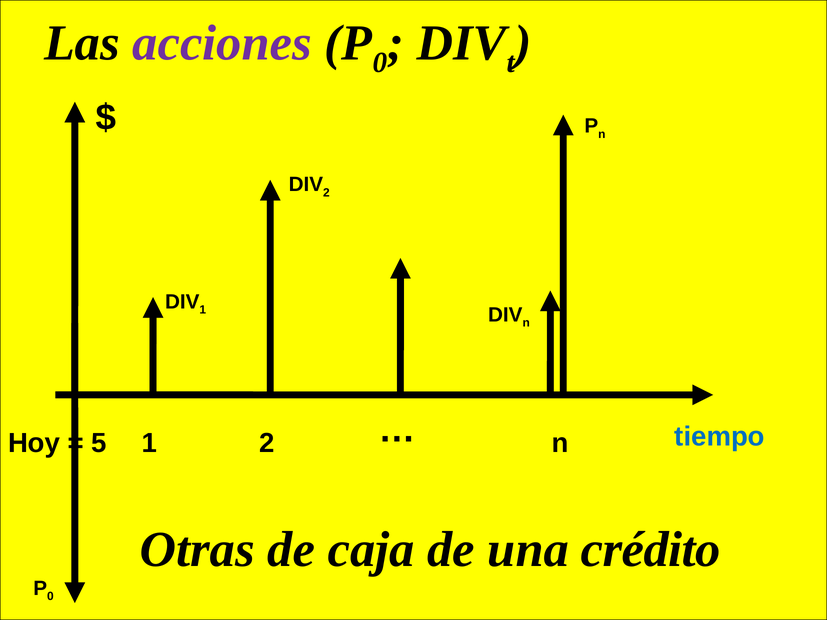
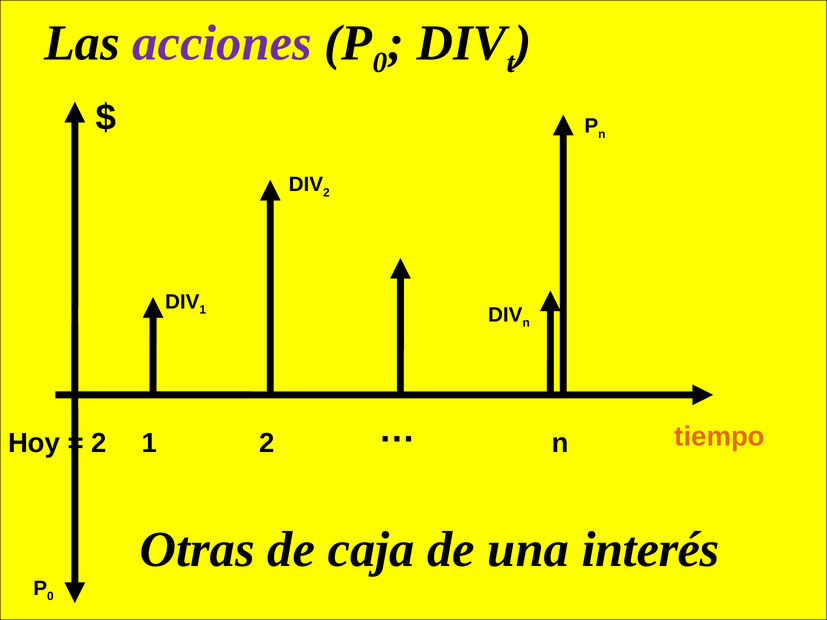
5: 5 -> 2 (99, 443)
tiempo colour: blue -> orange (720, 437)
crédito: crédito -> interés (651, 550)
